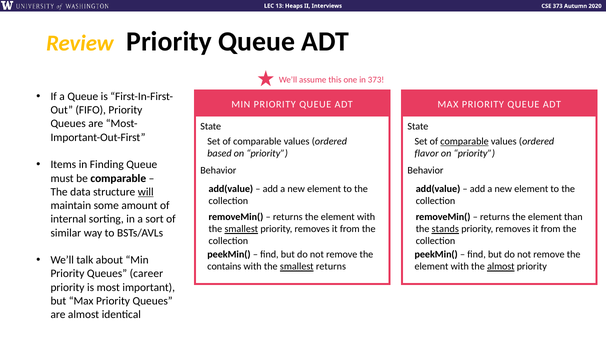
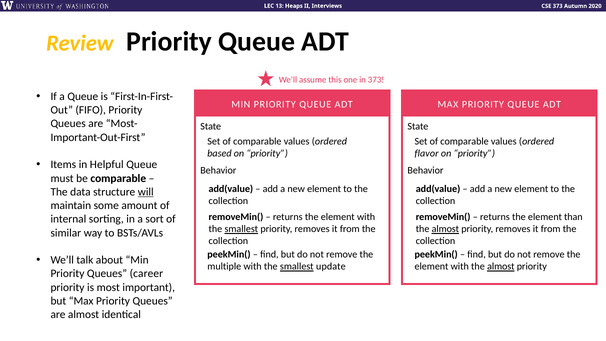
comparable underline: present -> none (465, 141)
Finding: Finding -> Helpful (107, 165)
stands: stands -> almost (445, 229)
contains: contains -> multiple (224, 266)
smallest returns: returns -> update (331, 266)
